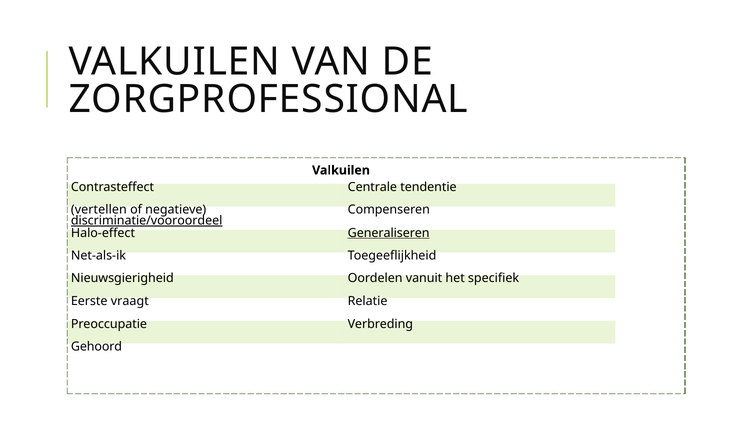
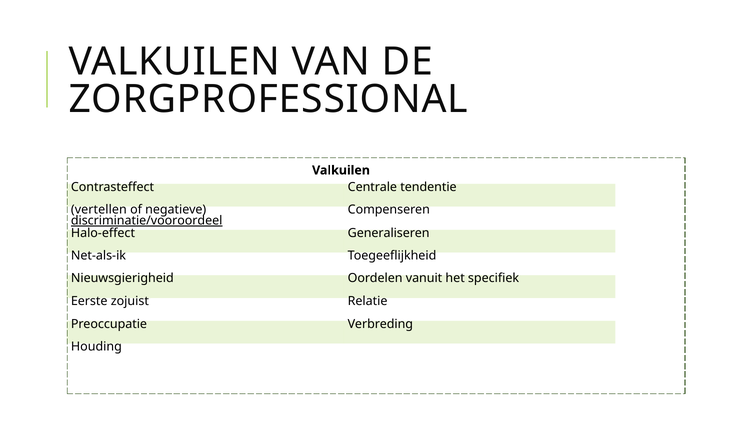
Generaliseren underline: present -> none (389, 233)
vraagt: vraagt -> zojuist (130, 301)
Gehoord: Gehoord -> Houding (96, 346)
